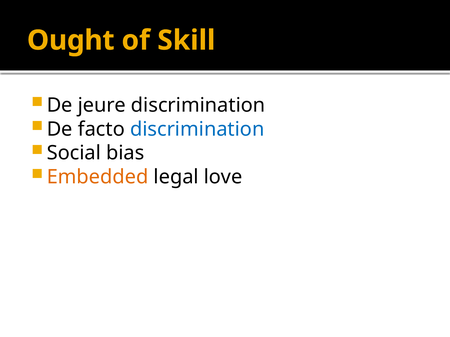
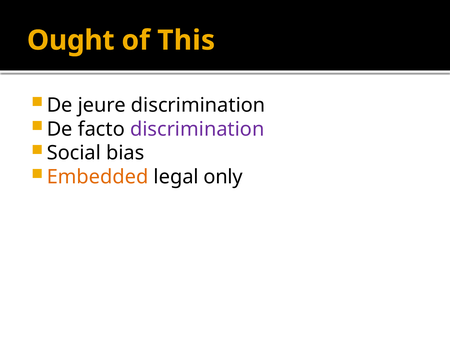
Skill: Skill -> This (186, 40)
discrimination colour: blue -> purple (197, 129)
love: love -> only (223, 177)
